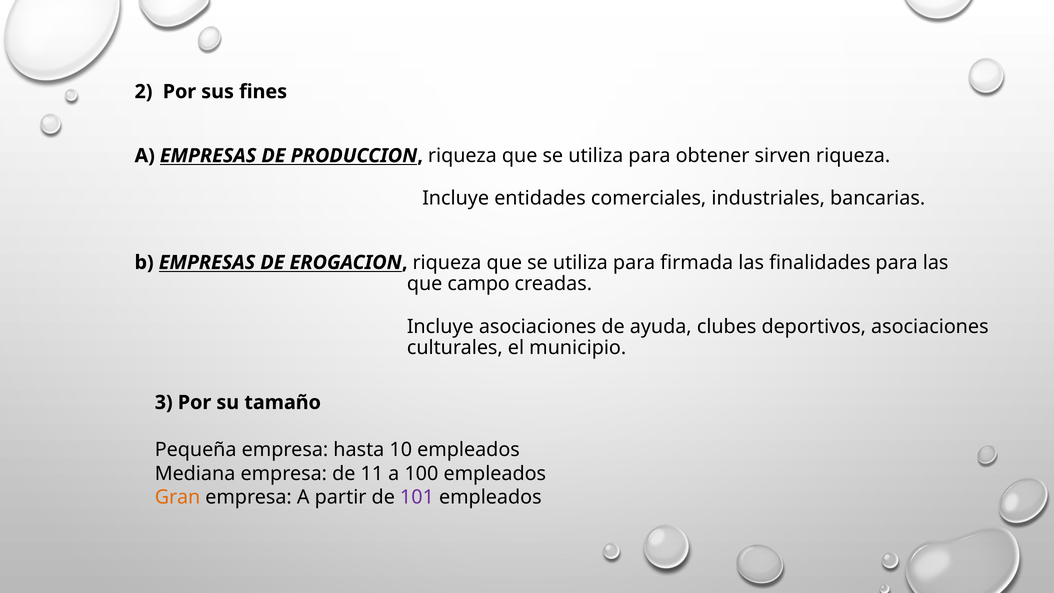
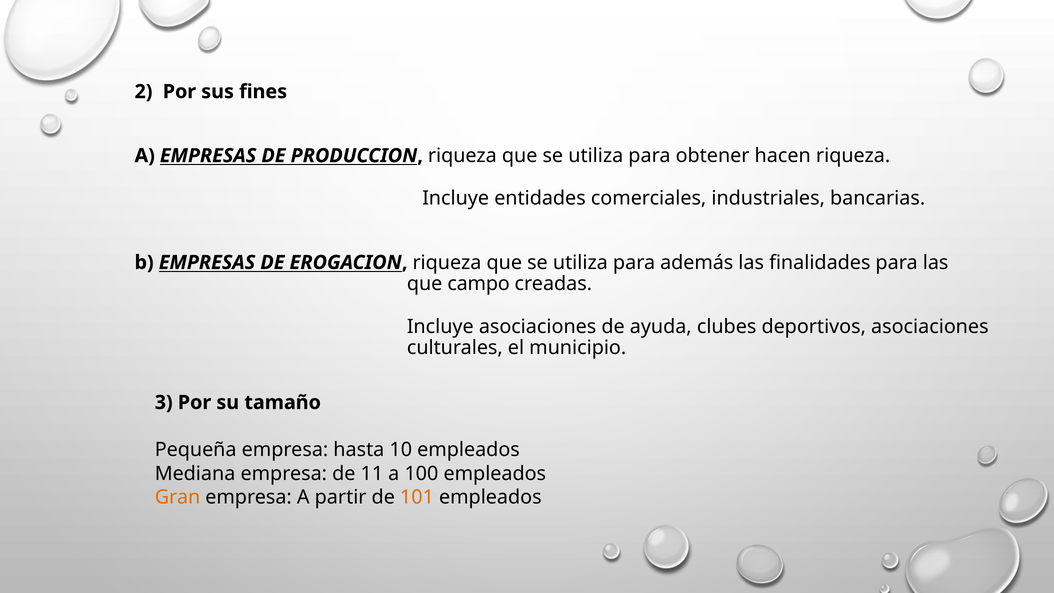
sirven: sirven -> hacen (783, 156)
firmada: firmada -> además (697, 262)
101 colour: purple -> orange (417, 497)
